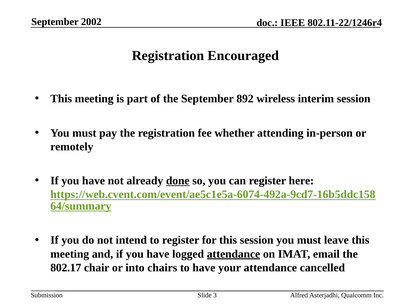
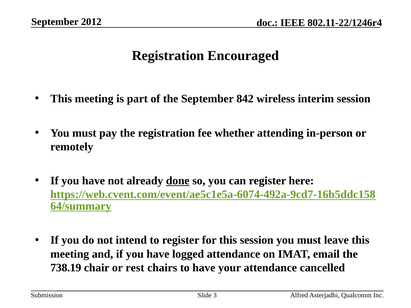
2002: 2002 -> 2012 (91, 22)
892: 892 -> 842 (245, 99)
attendance underline: present -> none (234, 254)
802.17: 802.17 -> 738.19 (66, 268)
into: into -> rest (135, 268)
